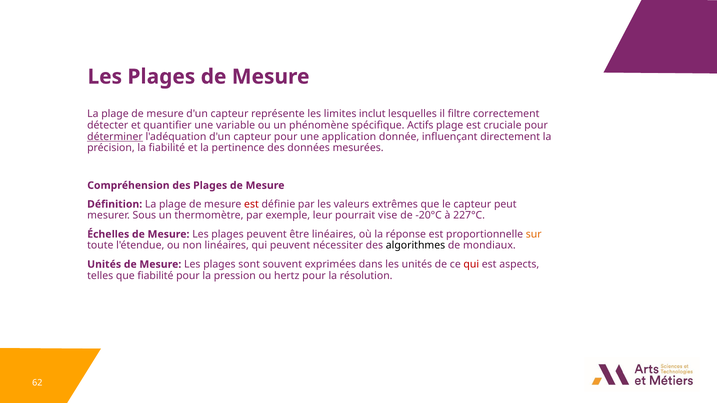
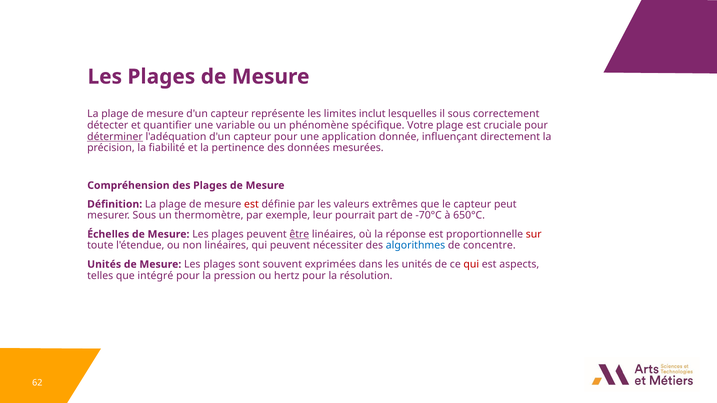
il filtre: filtre -> sous (459, 114)
Actifs: Actifs -> Votre (420, 125)
vise: vise -> part (388, 216)
-20°C: -20°C -> -70°C (429, 216)
227°C: 227°C -> 650°C (469, 216)
être underline: none -> present (299, 234)
sur colour: orange -> red (534, 234)
algorithmes colour: black -> blue (416, 246)
mondiaux: mondiaux -> concentre (489, 246)
que fiabilité: fiabilité -> intégré (155, 276)
